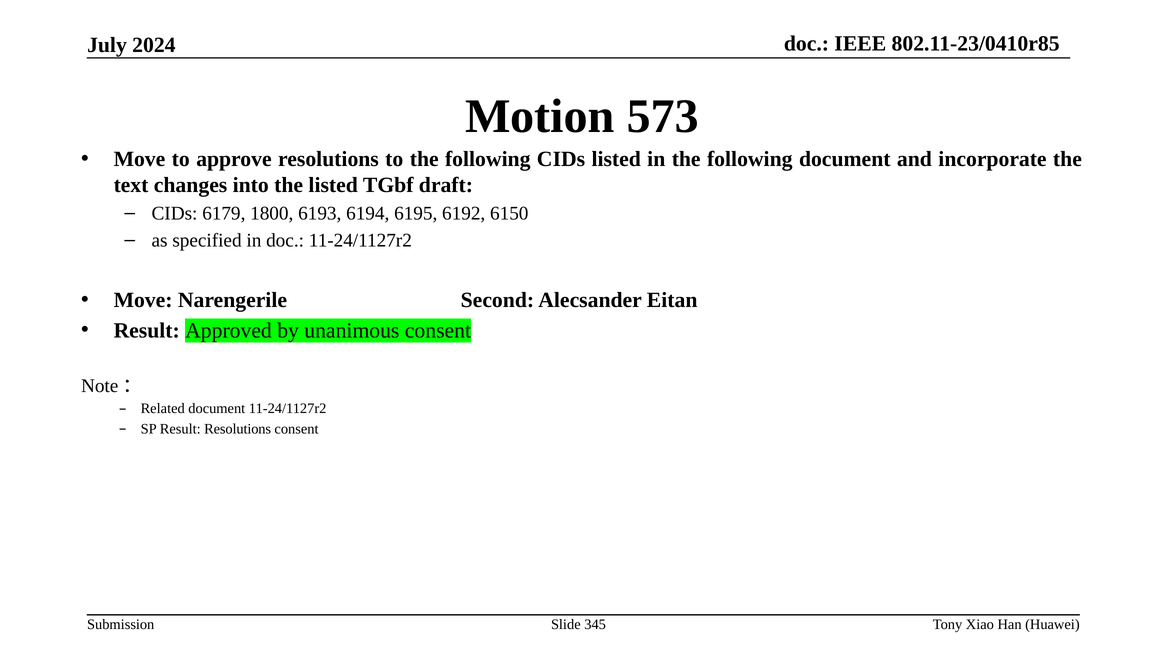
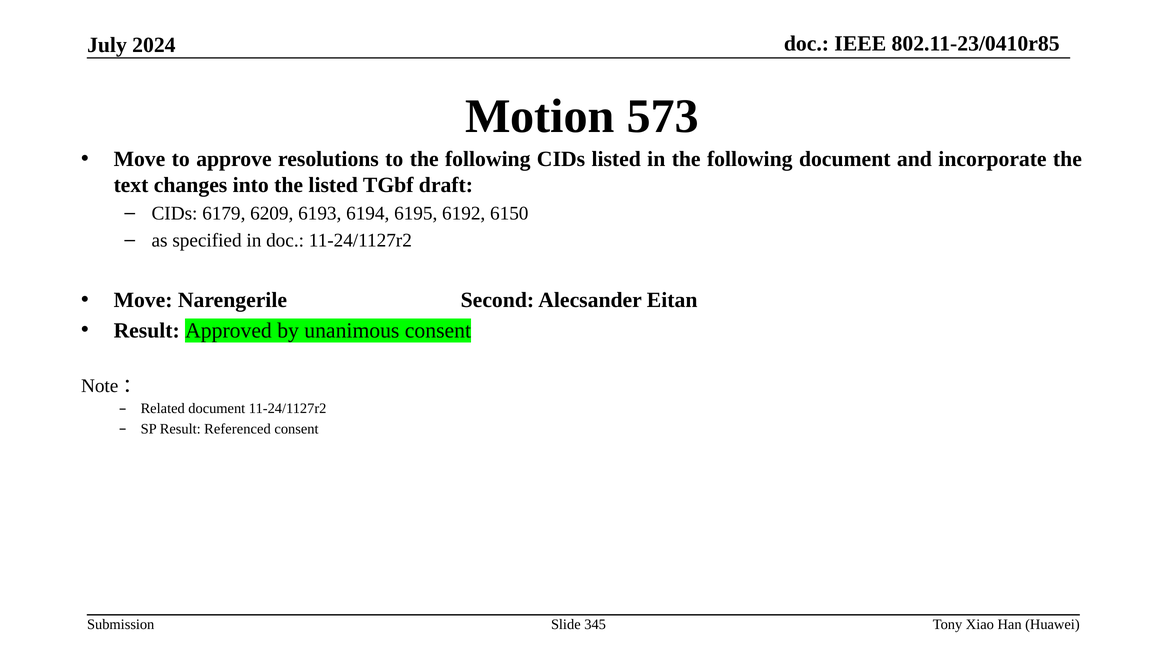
1800: 1800 -> 6209 (272, 214)
Result Resolutions: Resolutions -> Referenced (238, 429)
